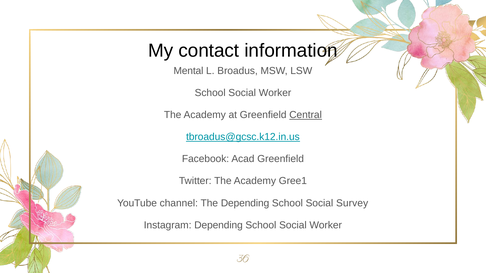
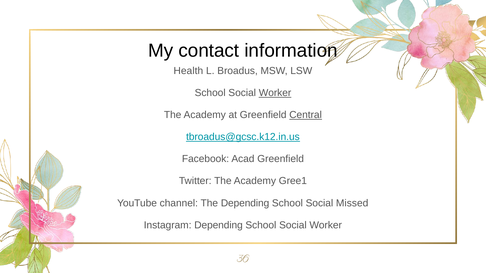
Mental: Mental -> Health (188, 71)
Worker underline: none -> present (275, 93)
Survey: Survey -> Missed (352, 203)
